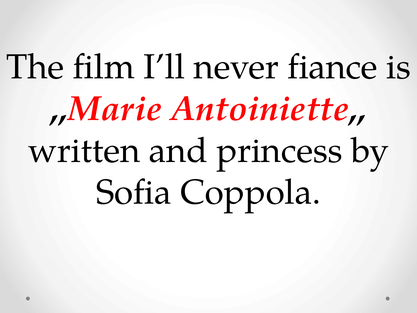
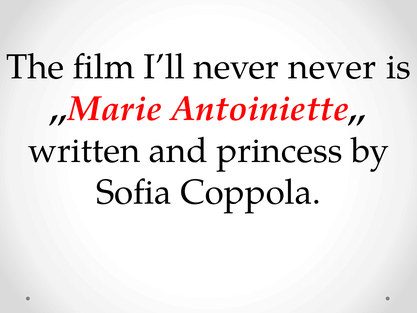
never fiance: fiance -> never (332, 67)
